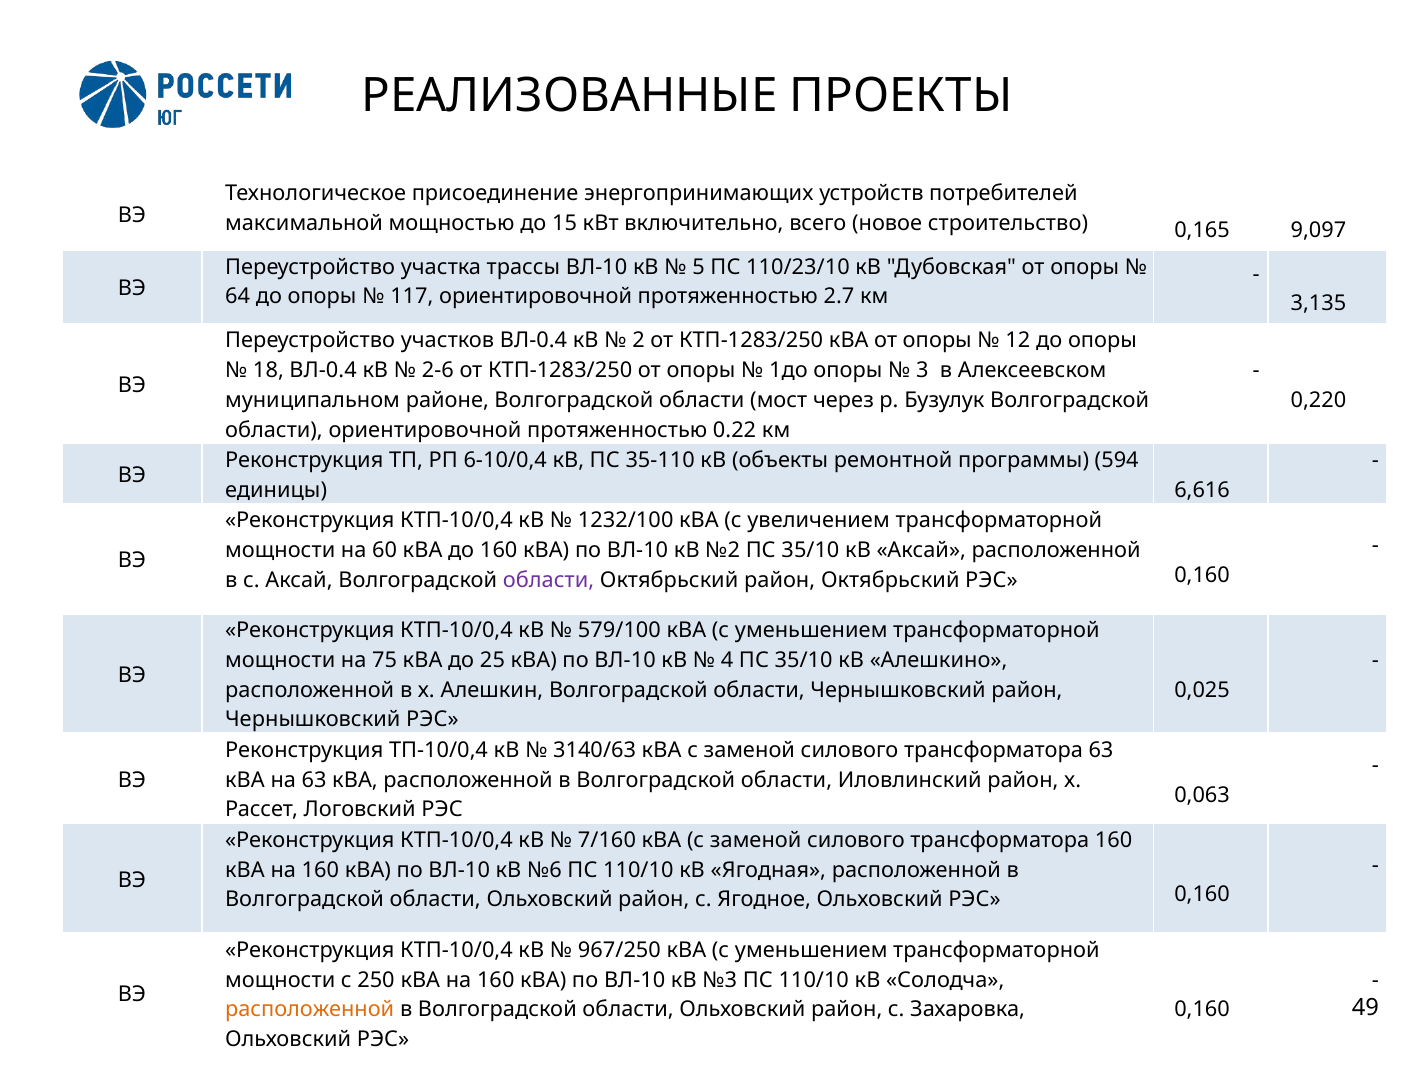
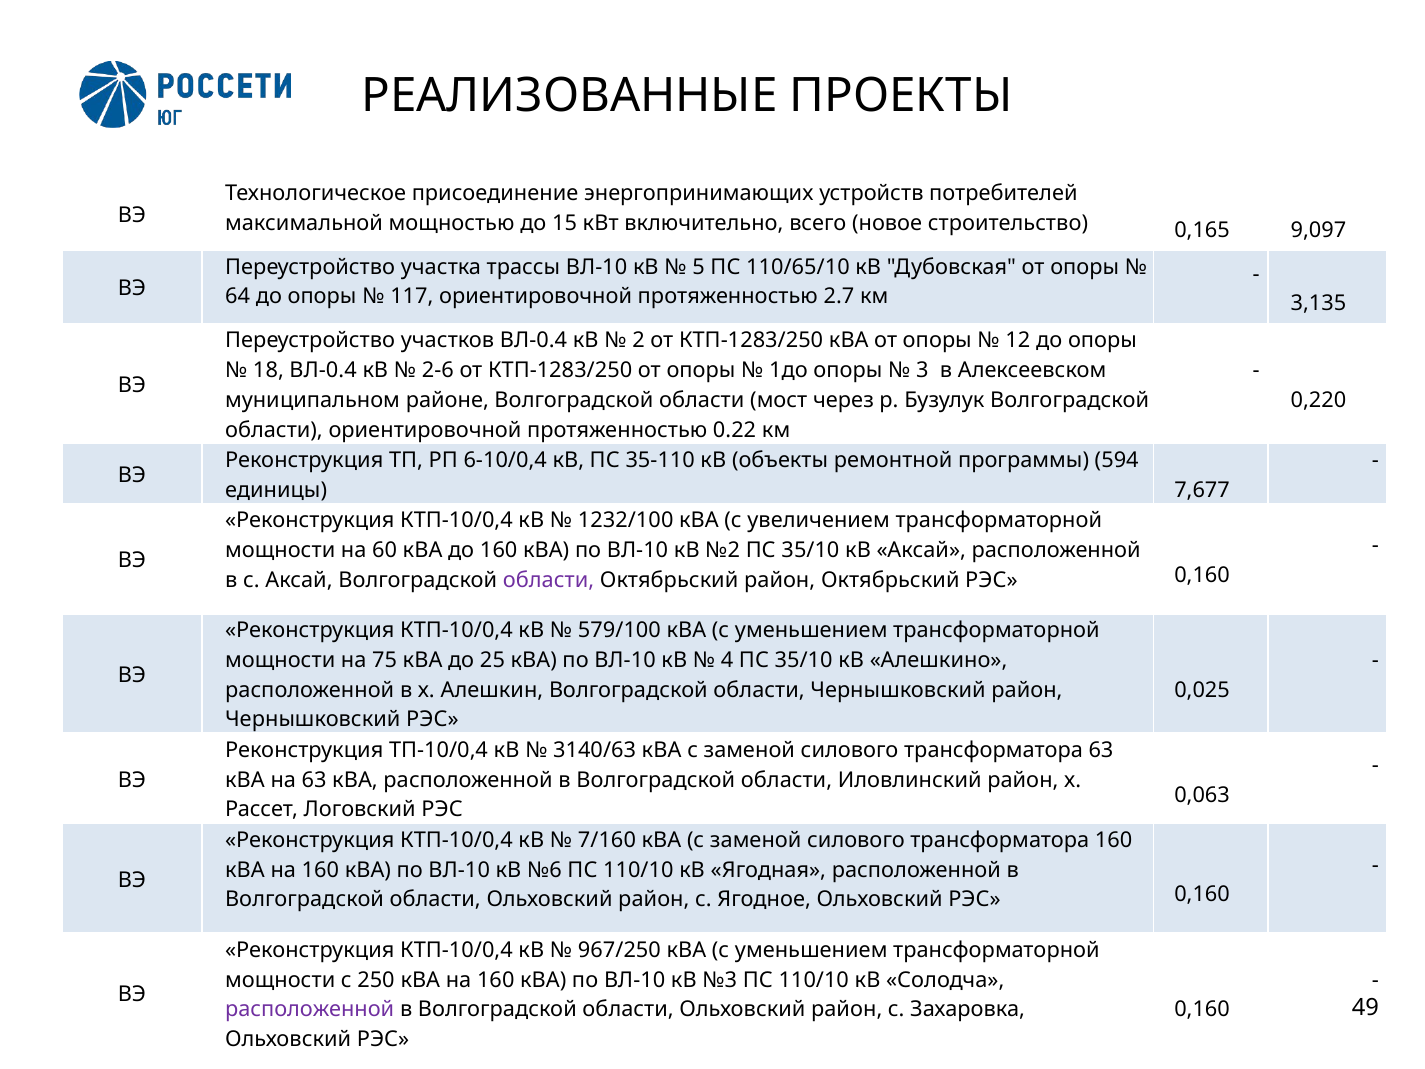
110/23/10: 110/23/10 -> 110/65/10 (798, 267)
6,616: 6,616 -> 7,677 (1202, 490)
расположенной colour: orange -> purple (310, 1009)
